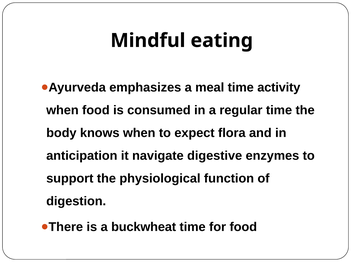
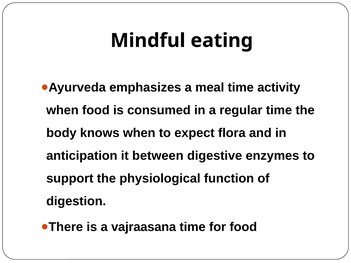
navigate: navigate -> between (158, 156)
buckwheat: buckwheat -> vajraasana (144, 227)
